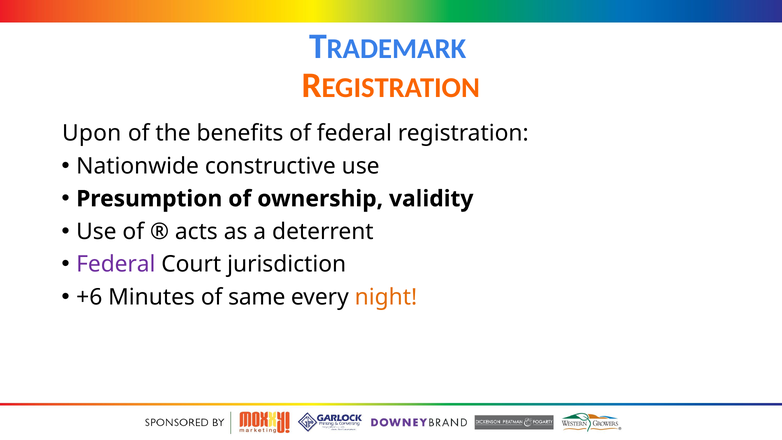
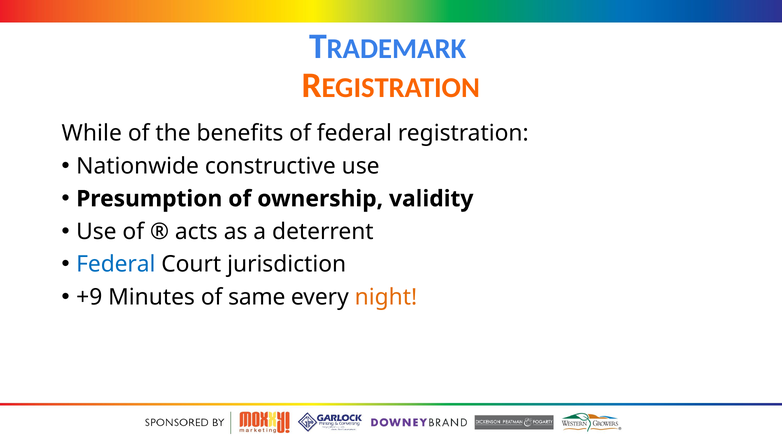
Upon: Upon -> While (92, 133)
Federal colour: purple -> blue (116, 264)
+6: +6 -> +9 (89, 297)
